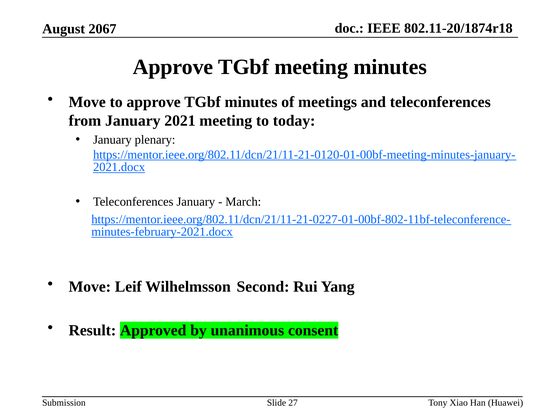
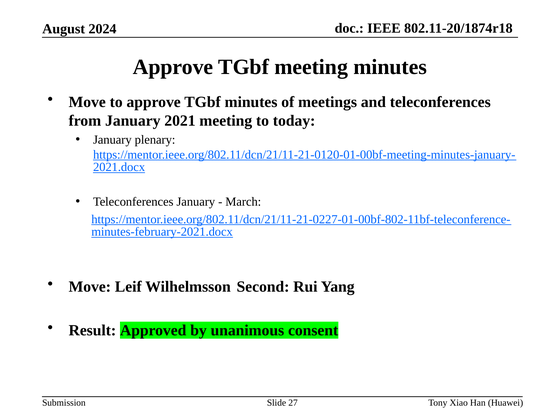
2067: 2067 -> 2024 (103, 29)
